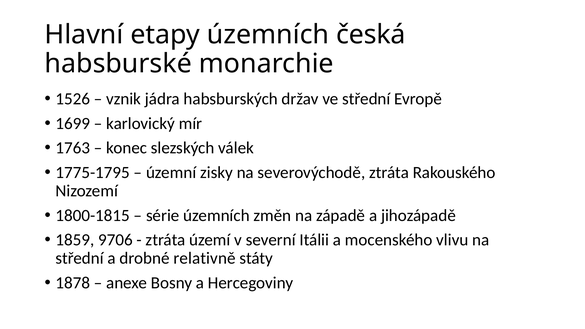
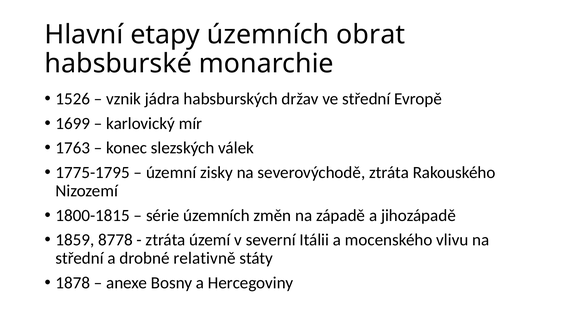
česká: česká -> obrat (371, 35)
9706: 9706 -> 8778 (115, 240)
